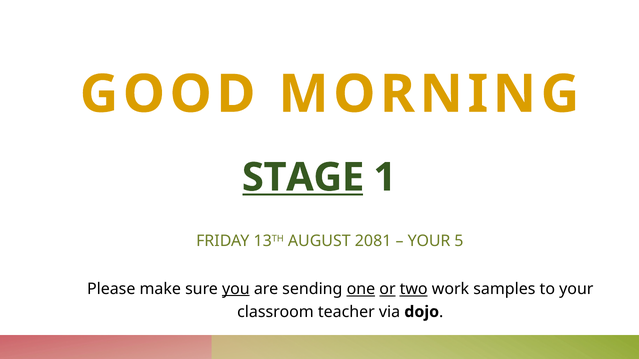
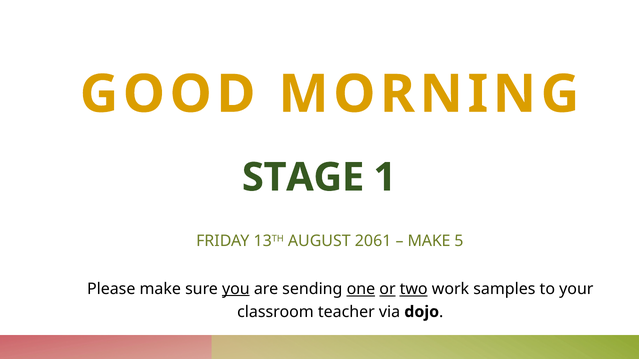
STAGE underline: present -> none (303, 178)
2081: 2081 -> 2061 (373, 241)
YOUR: YOUR -> MAKE (429, 241)
